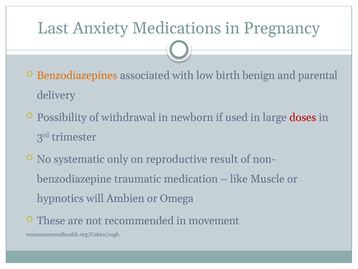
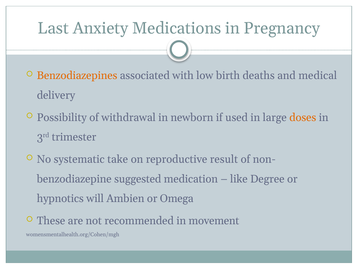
benign: benign -> deaths (259, 75)
parental: parental -> medical (318, 75)
doses colour: red -> orange (303, 117)
only: only -> take (118, 159)
traumatic: traumatic -> suggested (138, 179)
Muscle: Muscle -> Degree (267, 179)
